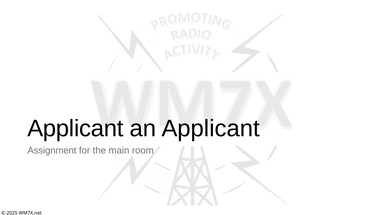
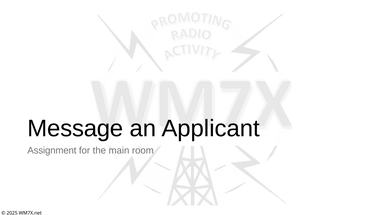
Applicant: Applicant -> Message (75, 128)
